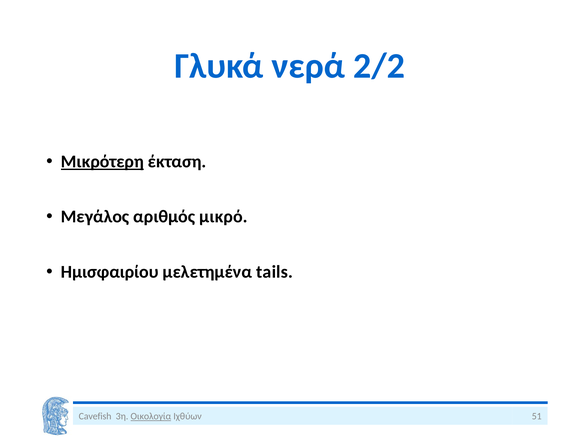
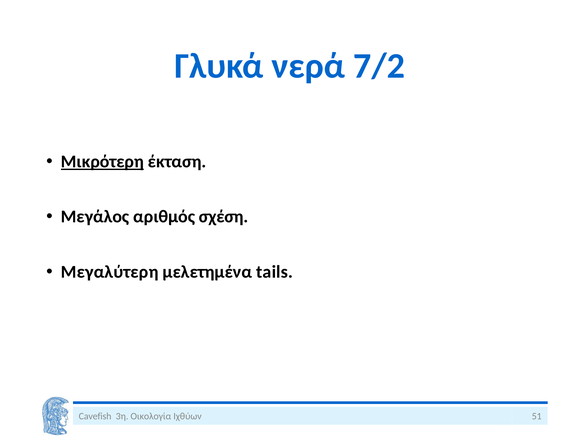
2/2: 2/2 -> 7/2 (379, 66)
μικρό: μικρό -> σχέση (224, 217)
Ημισφαιρίου: Ημισφαιρίου -> Μεγαλύτερη (110, 272)
Οικολογία underline: present -> none (151, 416)
